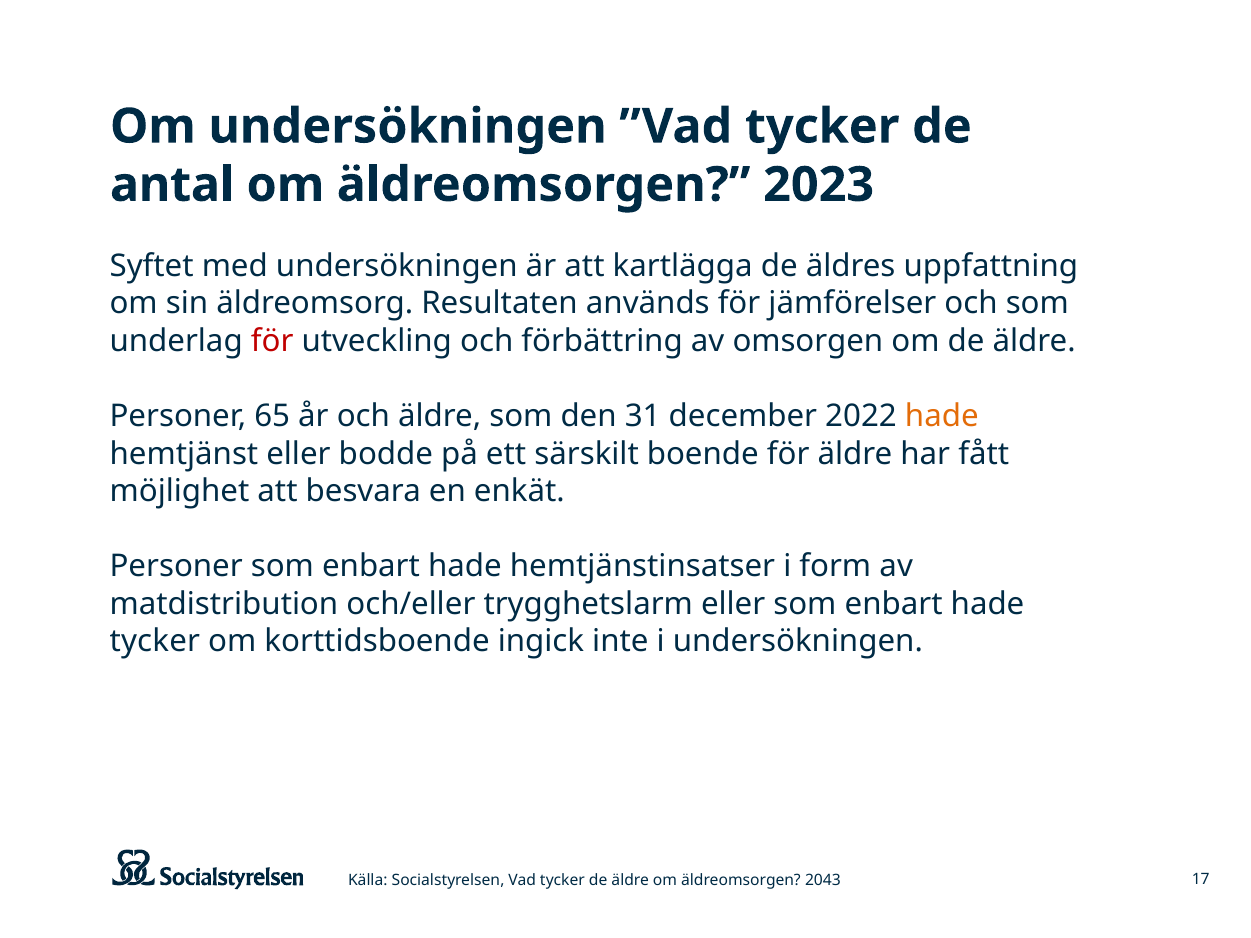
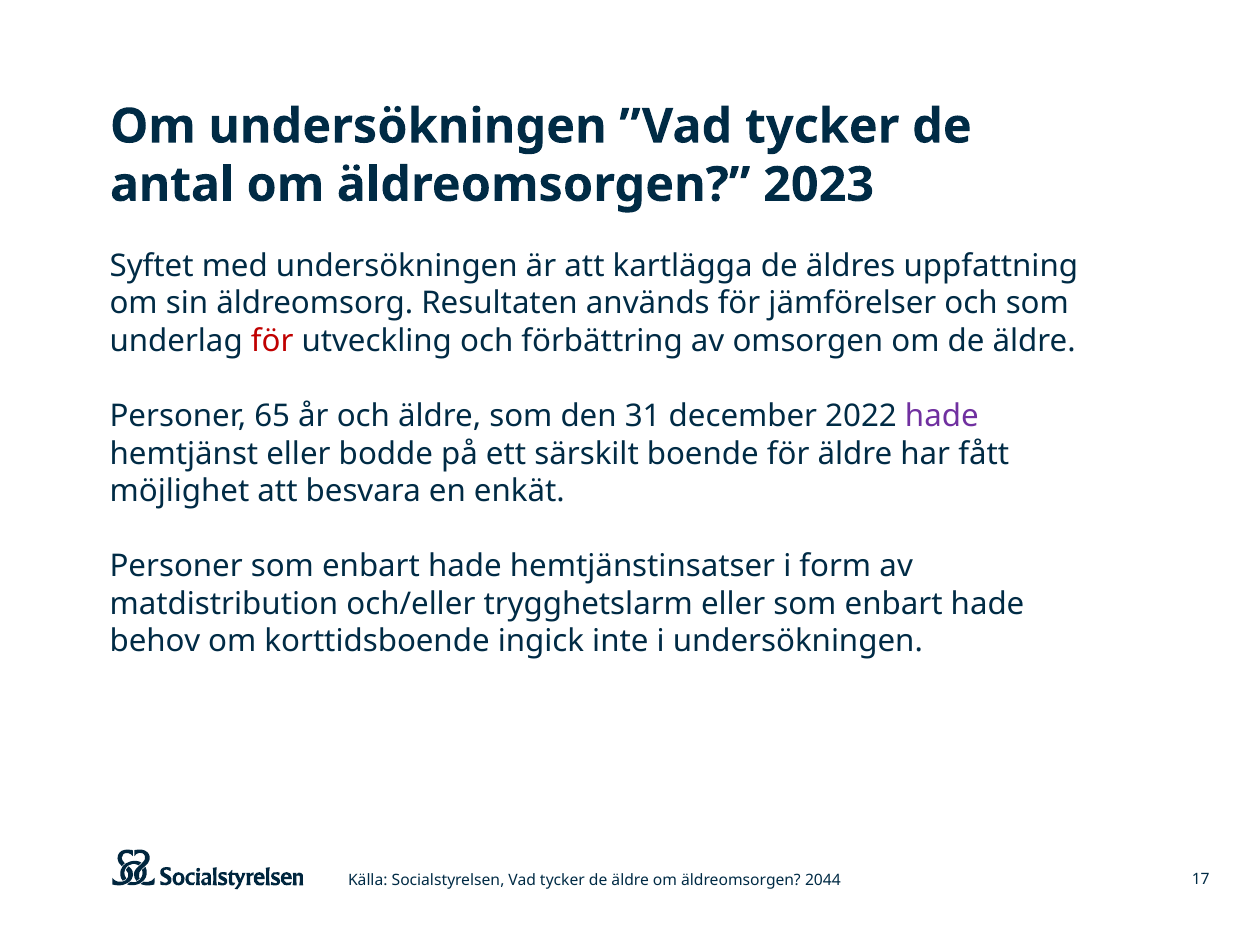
hade colour: orange -> purple (942, 416)
tycker: tycker -> behov (155, 642)
2043: 2043 -> 2044 (823, 881)
